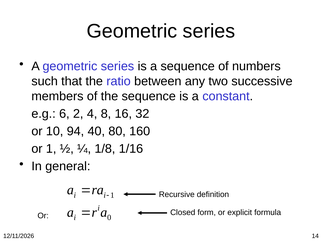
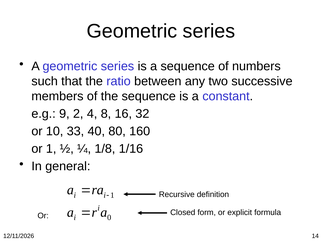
6: 6 -> 9 (64, 114)
94: 94 -> 33 (75, 132)
